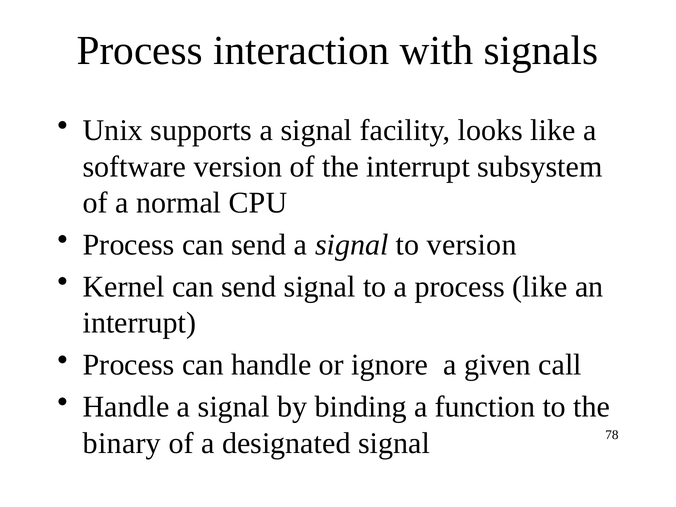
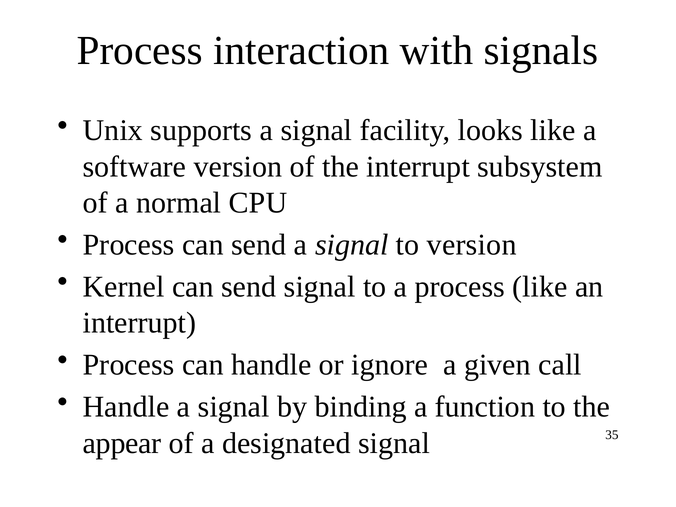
binary: binary -> appear (122, 443)
78: 78 -> 35 (612, 435)
